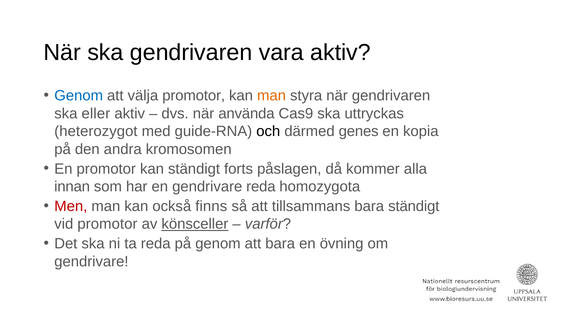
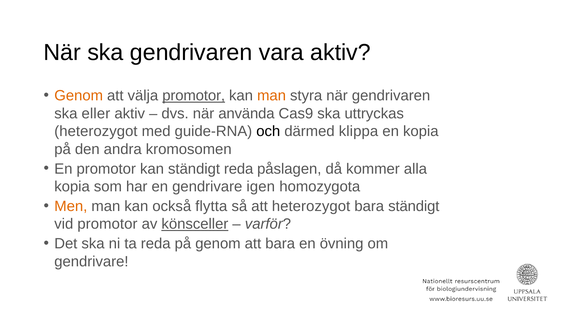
Genom colour: blue -> orange (79, 96)
promotor underline: none -> present (194, 96)
genes: genes -> klippa (358, 131)
ständigt forts: forts -> reda (239, 169)
innan: innan -> kopia (72, 187)
gendrivare reda: reda -> igen (261, 187)
Men colour: red -> orange (71, 206)
finns: finns -> flytta (211, 206)
att tillsammans: tillsammans -> heterozygot (311, 206)
